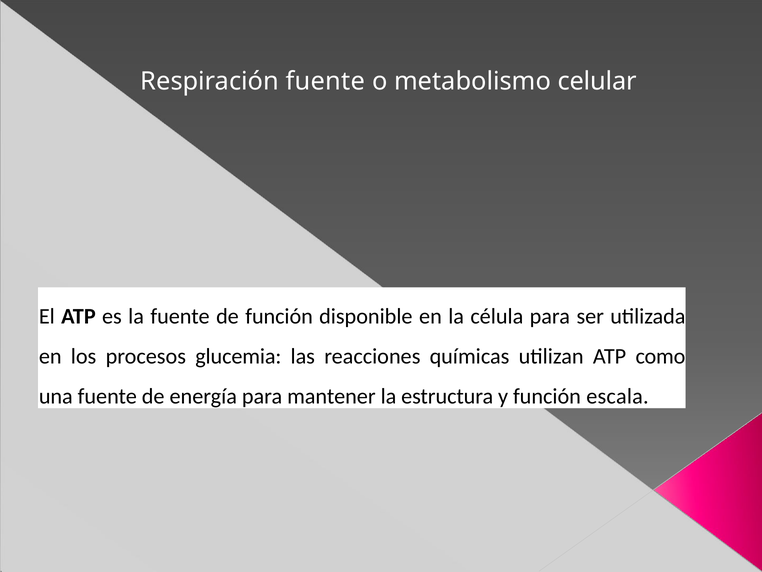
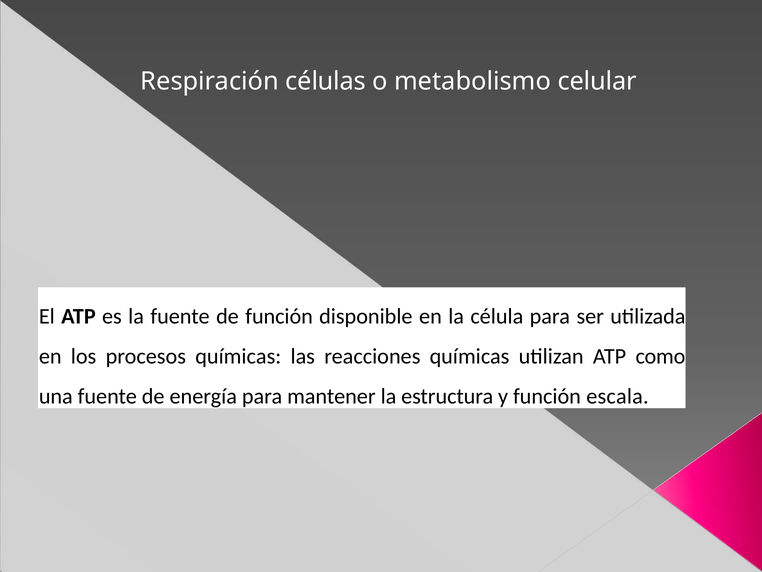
Respiración fuente: fuente -> células (326, 81)
procesos glucemia: glucemia -> químicas (238, 356)
